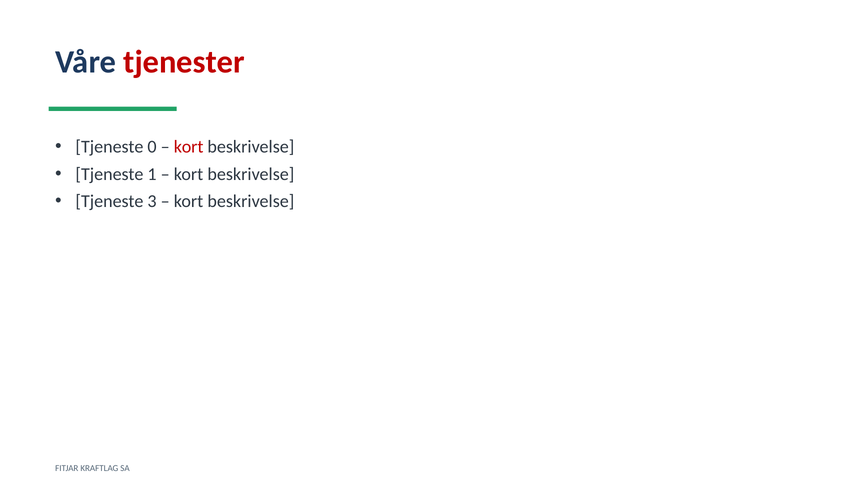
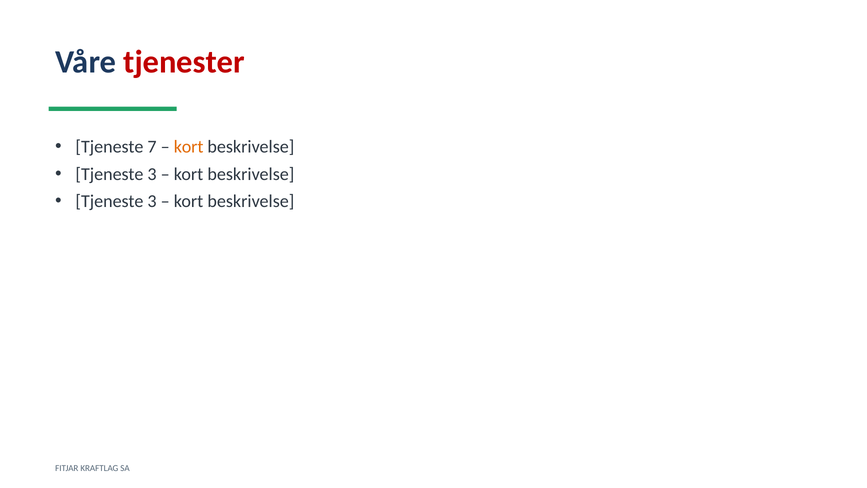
0: 0 -> 7 (152, 147)
kort colour: red -> orange (189, 147)
1: 1 -> 3 (152, 174)
